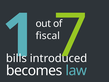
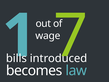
fiscal: fiscal -> wage (48, 36)
